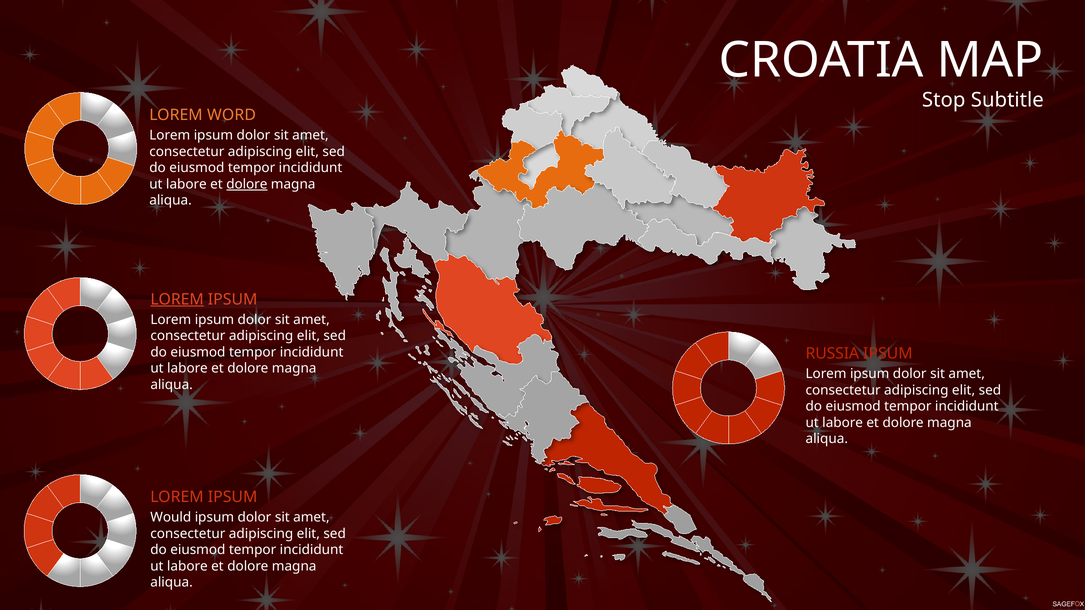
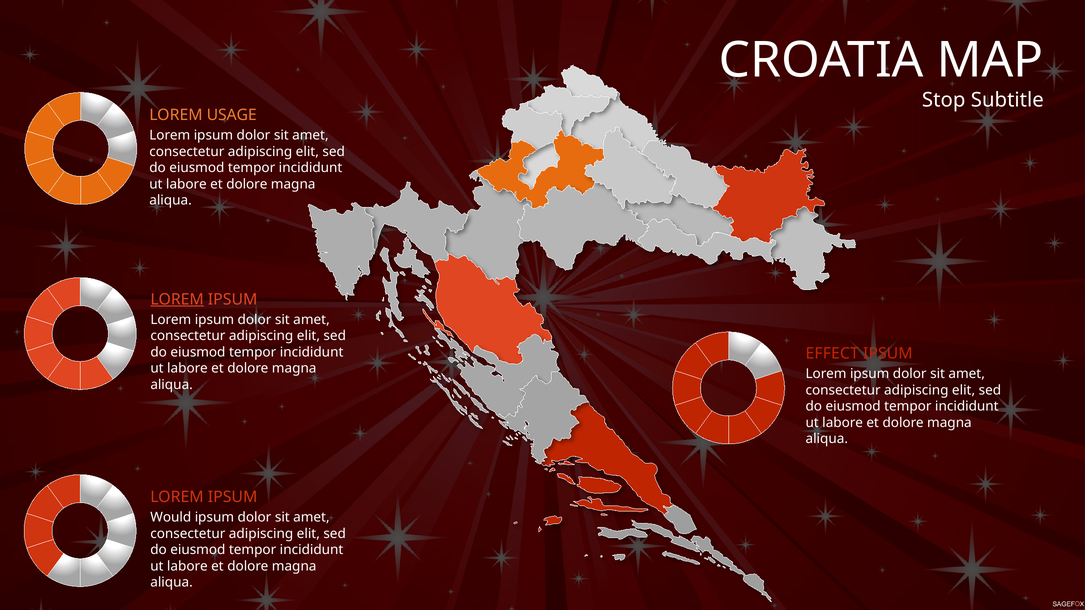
WORD: WORD -> USAGE (232, 115)
dolore underline: present -> none (247, 184)
RUSSIA: RUSSIA -> EFFECT (832, 354)
